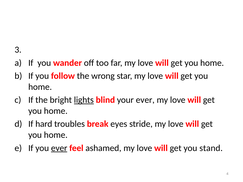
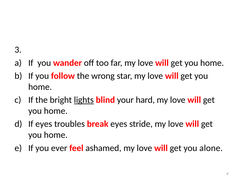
your ever: ever -> hard (145, 100)
If hard: hard -> eyes (44, 124)
ever underline: present -> none (59, 148)
stand: stand -> alone (211, 148)
